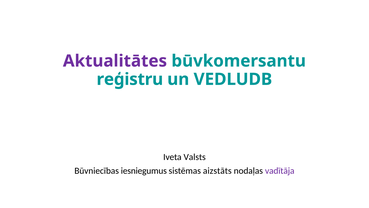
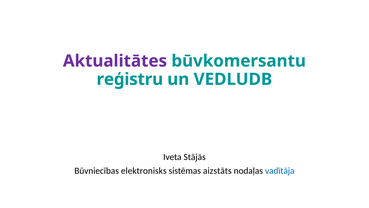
Valsts: Valsts -> Stājās (195, 157)
iesniegumus: iesniegumus -> elektronisks (144, 171)
vadītāja colour: purple -> blue (280, 171)
